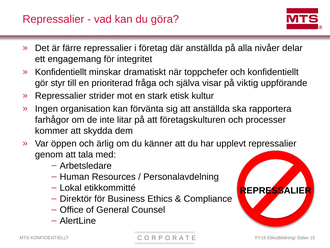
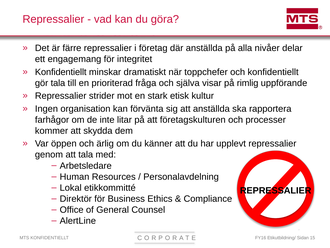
gör styr: styr -> tala (58, 83)
viktig: viktig -> rimlig (248, 83)
